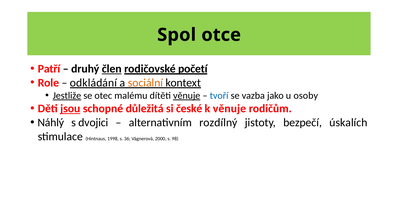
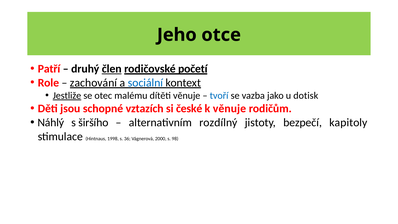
Spol: Spol -> Jeho (177, 35)
odkládání: odkládání -> zachování (94, 83)
sociální colour: orange -> blue (145, 83)
věnuje underline: present -> none (187, 96)
osoby: osoby -> dotisk (306, 96)
jsou underline: present -> none (70, 109)
důležitá: důležitá -> vztazích (145, 109)
dvojici: dvojici -> širšího (93, 122)
úskalích: úskalích -> kapitoly (348, 122)
